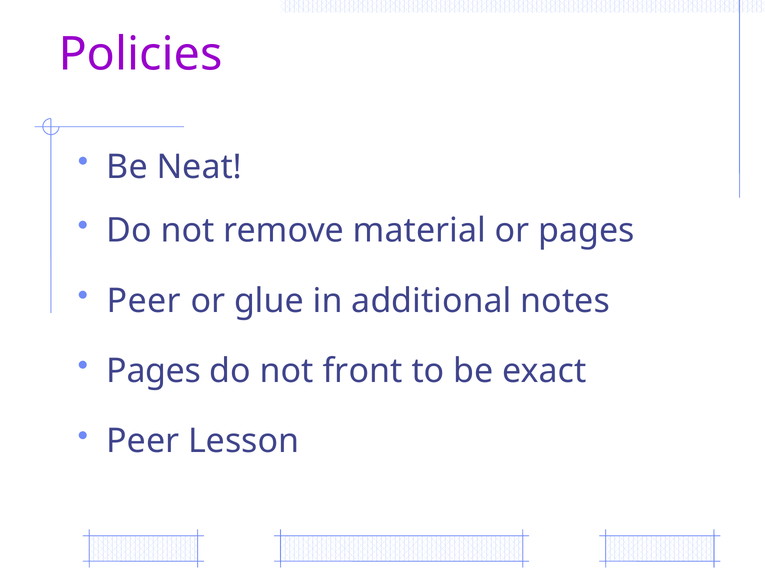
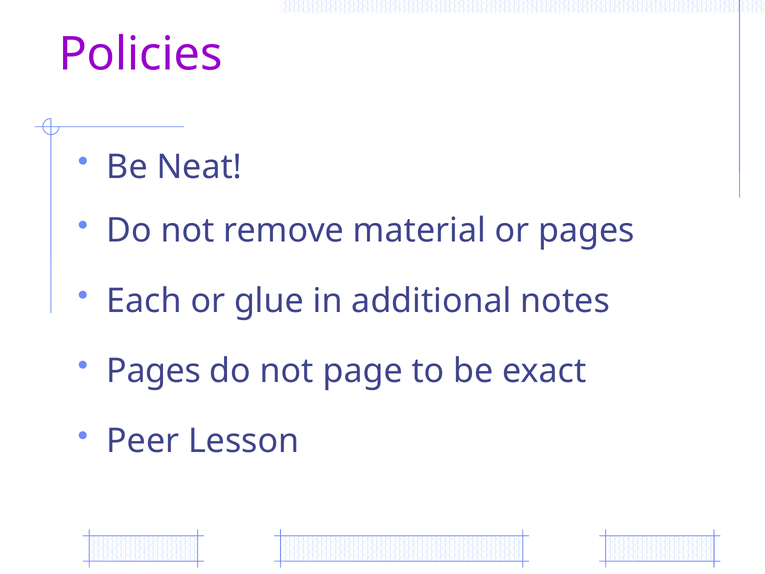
Peer: Peer -> Each (144, 301)
front: front -> page (363, 371)
